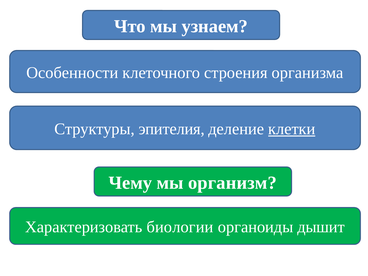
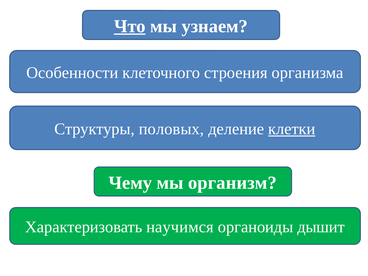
Что underline: none -> present (130, 26)
эпителия: эпителия -> половых (171, 129)
биологии: биологии -> научимся (180, 227)
